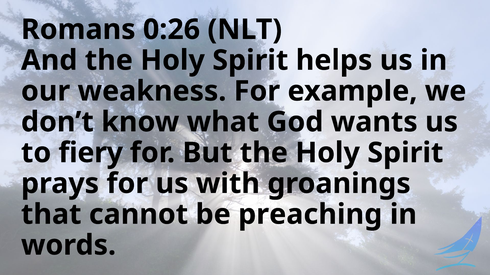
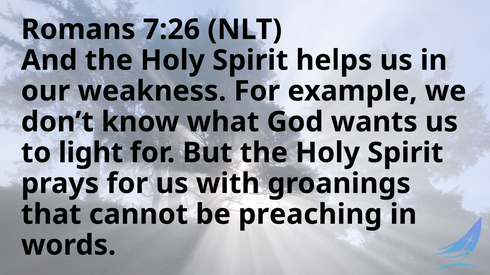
0:26: 0:26 -> 7:26 (172, 30)
fiery: fiery -> light (91, 153)
